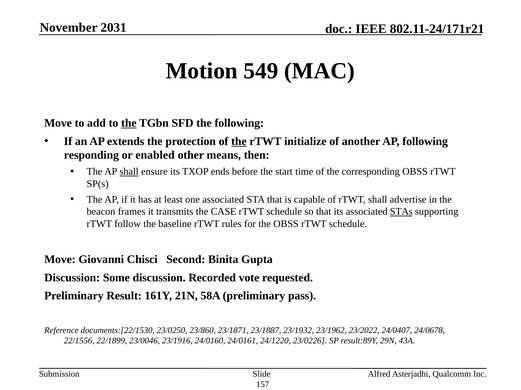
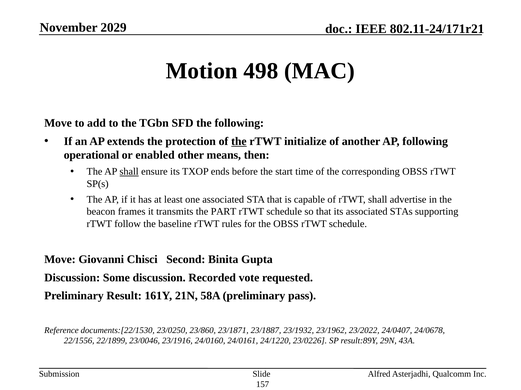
2031: 2031 -> 2029 (114, 28)
549: 549 -> 498 (261, 71)
the underline: present -> none (129, 123)
responding: responding -> operational (91, 155)
CASE: CASE -> PART (224, 212)
STAs underline: present -> none (401, 212)
